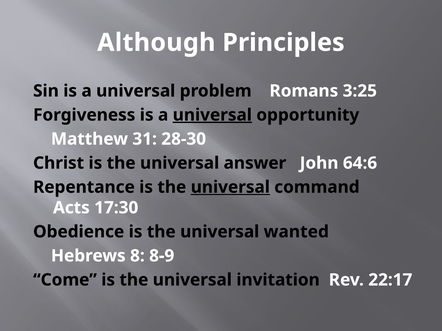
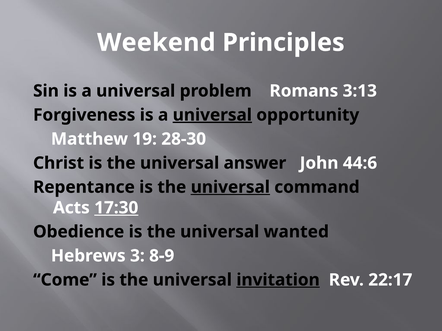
Although: Although -> Weekend (156, 43)
3:25: 3:25 -> 3:13 (360, 91)
31: 31 -> 19 (145, 139)
64:6: 64:6 -> 44:6 (360, 163)
17:30 underline: none -> present (116, 208)
8: 8 -> 3 (137, 256)
invitation underline: none -> present (278, 280)
